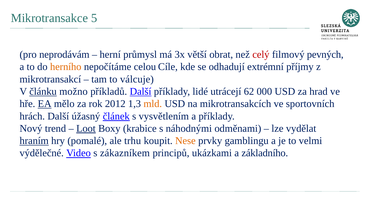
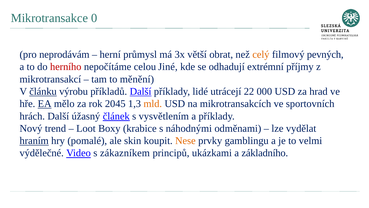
5: 5 -> 0 (94, 18)
celý colour: red -> orange (261, 54)
herního colour: orange -> red (66, 67)
Cíle: Cíle -> Jiné (168, 67)
válcuje: válcuje -> měnění (137, 79)
možno: možno -> výrobu (74, 91)
62: 62 -> 22 (249, 91)
2012: 2012 -> 2045 (115, 104)
Loot underline: present -> none (86, 128)
trhu: trhu -> skin (133, 140)
